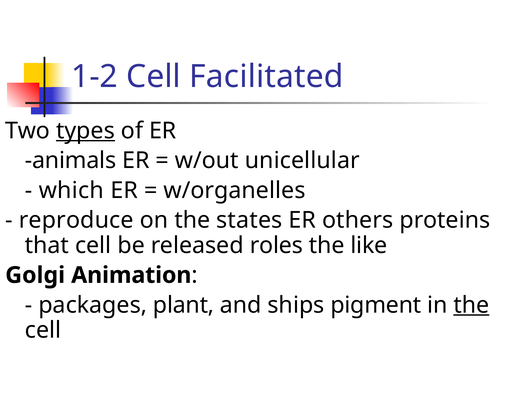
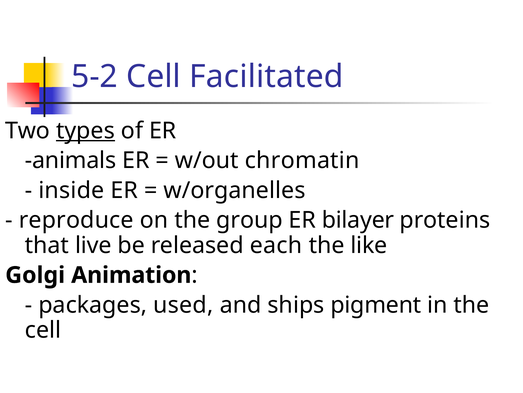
1-2: 1-2 -> 5-2 (94, 76)
unicellular: unicellular -> chromatin (302, 160)
which: which -> inside (71, 190)
states: states -> group (250, 220)
others: others -> bilayer (358, 220)
that cell: cell -> live (93, 245)
roles: roles -> each (276, 245)
plant: plant -> used (183, 304)
the underline: present -> none (471, 304)
